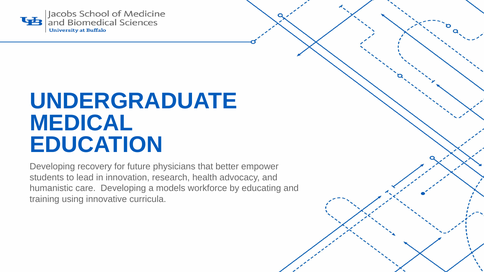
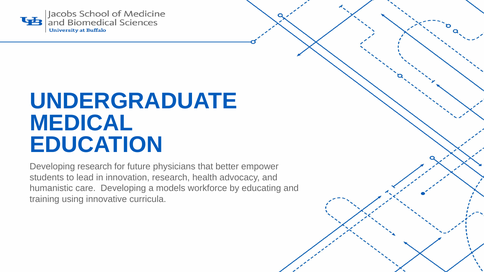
Developing recovery: recovery -> research (95, 167)
